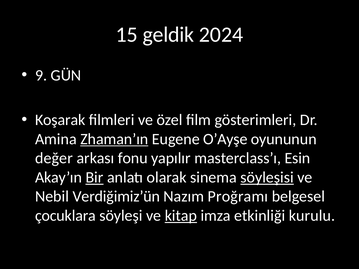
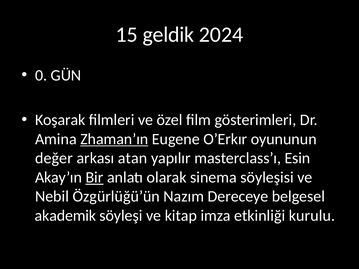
9: 9 -> 0 (41, 75)
O’Ayşe: O’Ayşe -> O’Erkır (225, 139)
fonu: fonu -> atan (133, 158)
söyleşisi underline: present -> none (267, 177)
Verdiğimiz’ün: Verdiğimiz’ün -> Özgürlüğü’ün (116, 197)
Proğramı: Proğramı -> Dereceye (238, 197)
çocuklara: çocuklara -> akademik (65, 216)
kitap underline: present -> none (181, 216)
